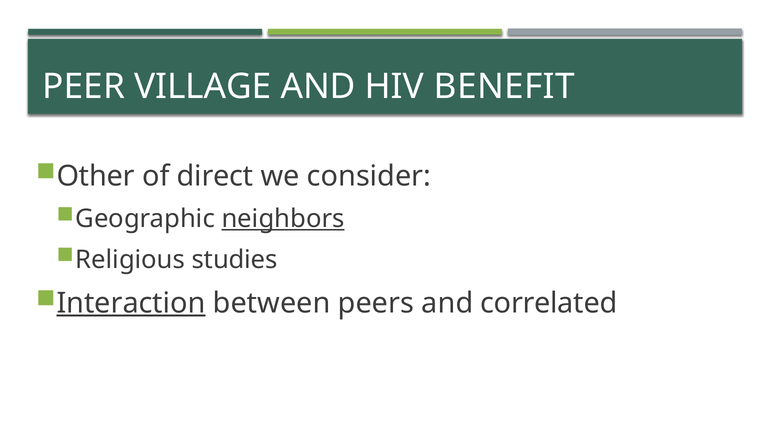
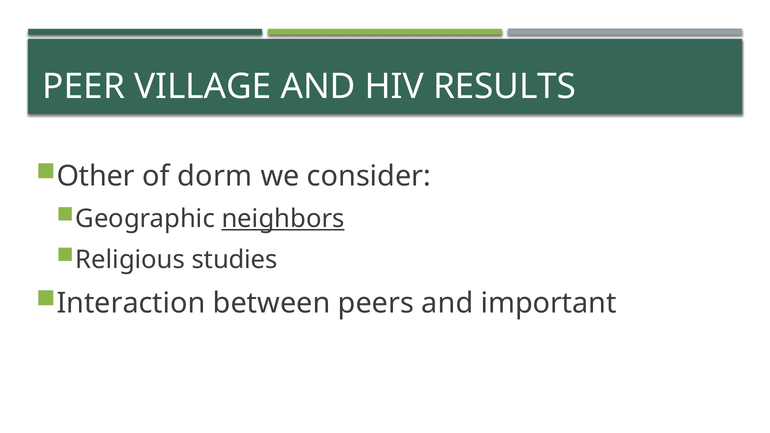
BENEFIT: BENEFIT -> RESULTS (505, 87)
direct: direct -> dorm (215, 176)
Interaction underline: present -> none (131, 303)
correlated: correlated -> important (549, 303)
